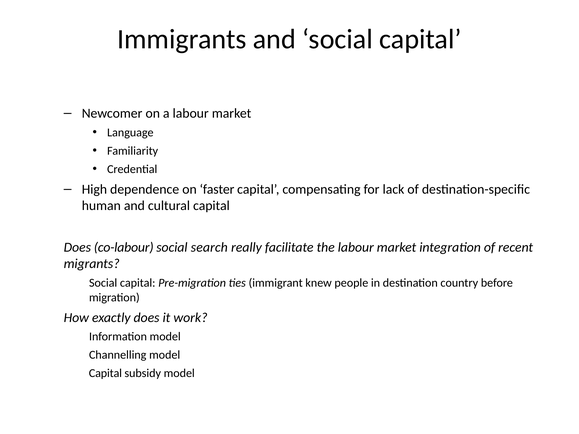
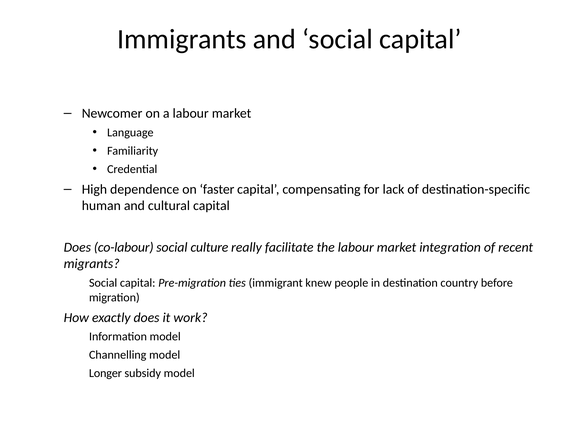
search: search -> culture (209, 248)
Capital: Capital -> Longer (105, 374)
